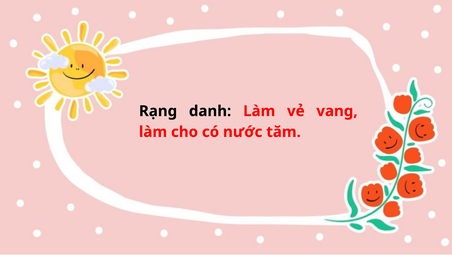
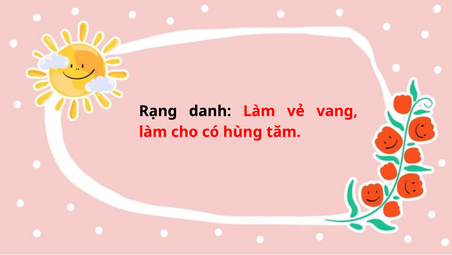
nước: nước -> hùng (243, 132)
